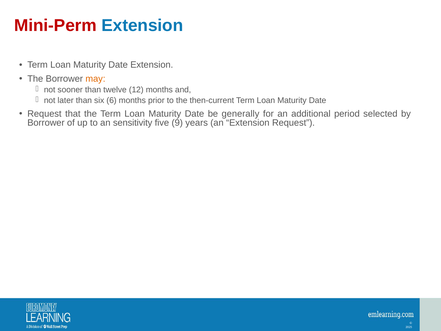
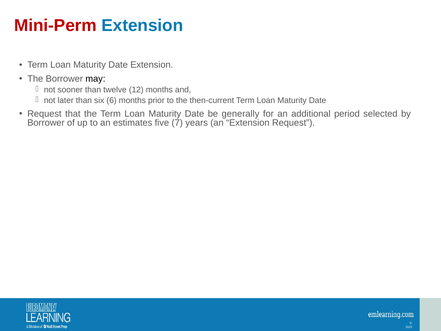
may colour: orange -> black (95, 79)
sensitivity: sensitivity -> estimates (133, 123)
9: 9 -> 7 (177, 123)
